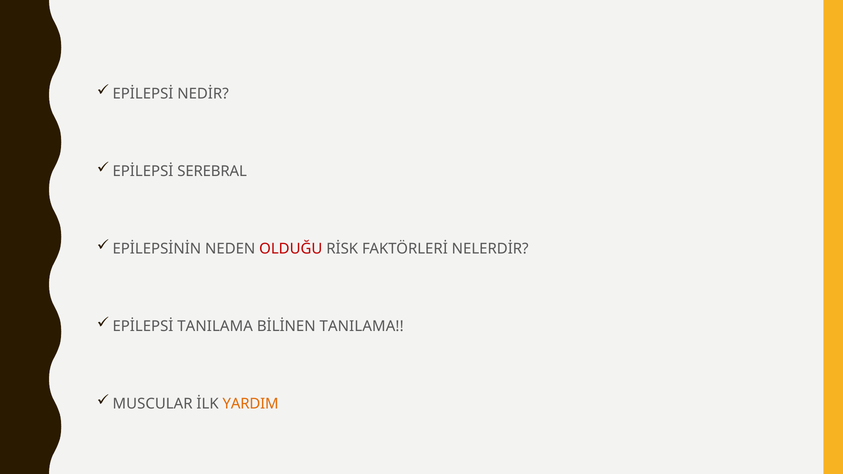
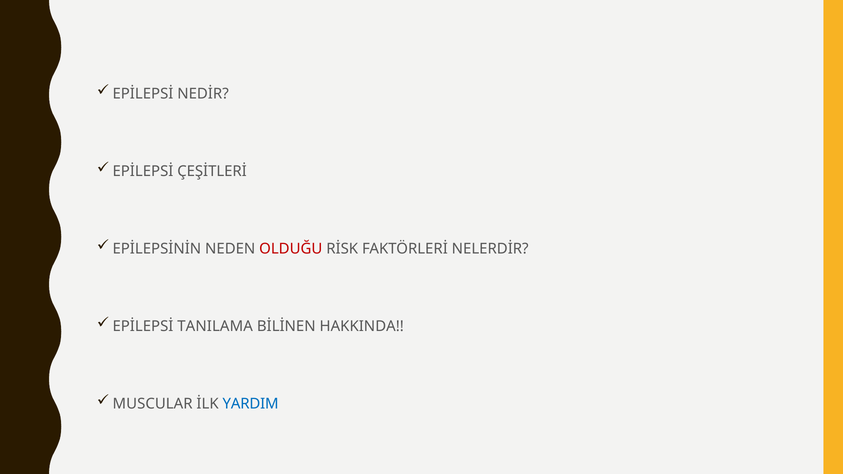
SEREBRAL: SEREBRAL -> ÇEŞİTLERİ (212, 171)
BİLİNEN TANILAMA: TANILAMA -> HAKKINDA (362, 326)
YARDIM colour: orange -> blue (251, 404)
